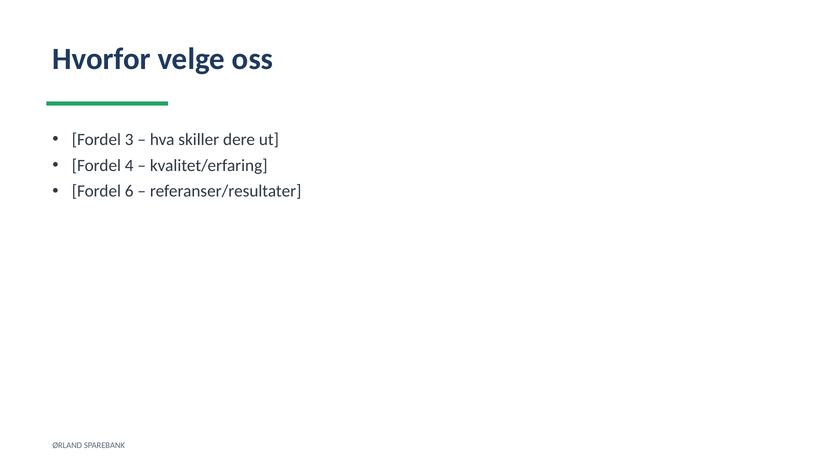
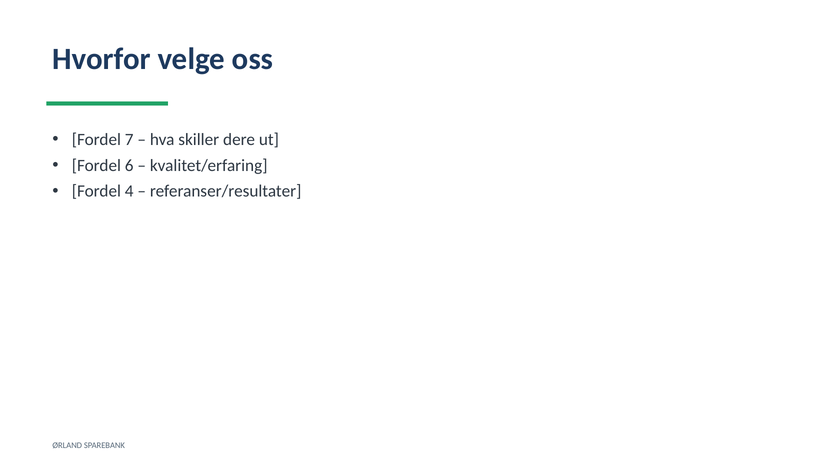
3: 3 -> 7 (129, 140)
4: 4 -> 6 (129, 165)
6: 6 -> 4 (129, 191)
